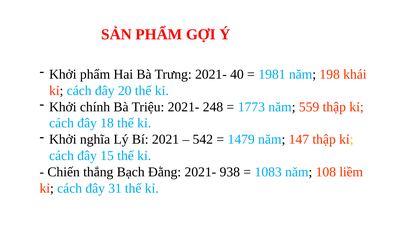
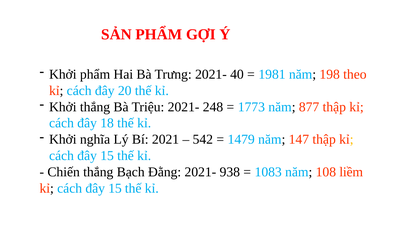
khái: khái -> theo (355, 74)
Khởi chính: chính -> thắng (95, 107)
559: 559 -> 877 (309, 107)
31: 31 -> 15 (115, 188)
